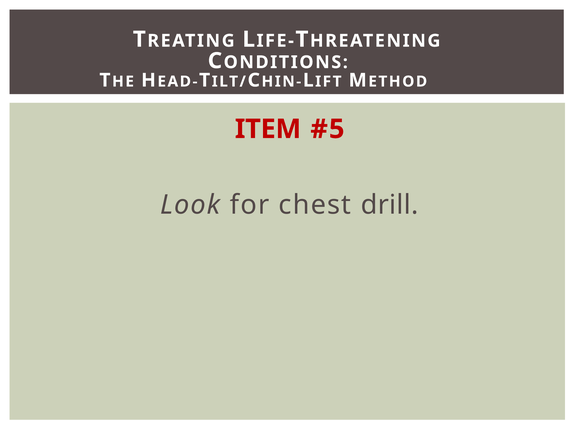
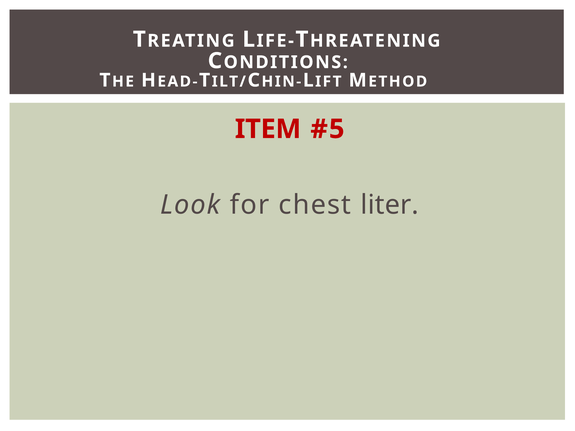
drill: drill -> liter (390, 205)
